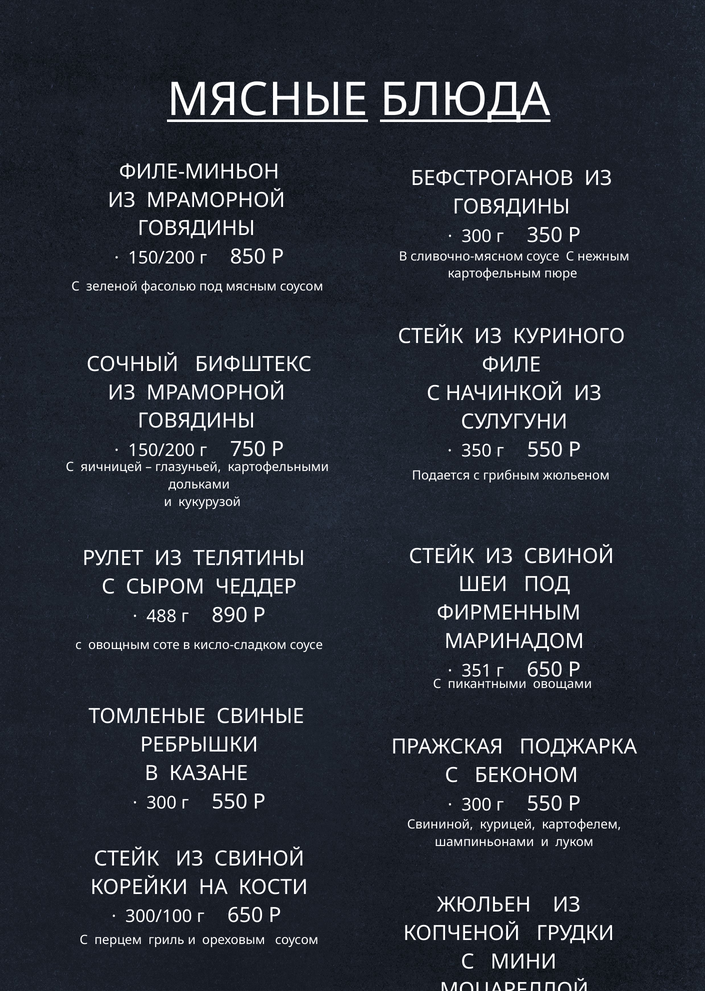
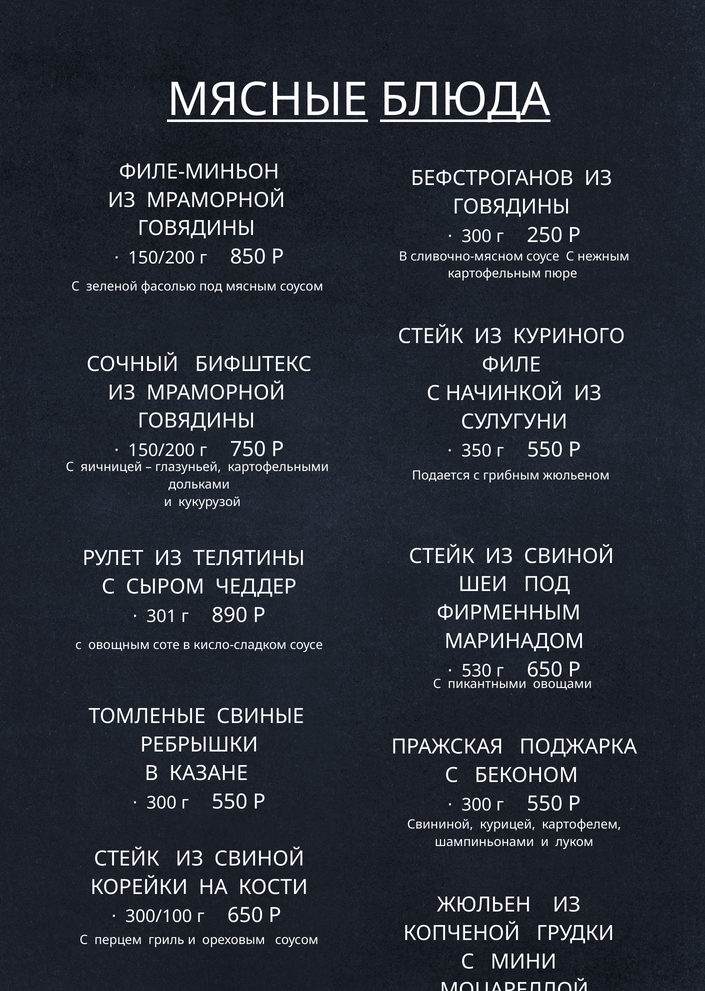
г 350: 350 -> 250 (545, 236)
488: 488 -> 301 (162, 617)
351: 351 -> 530 (477, 671)
